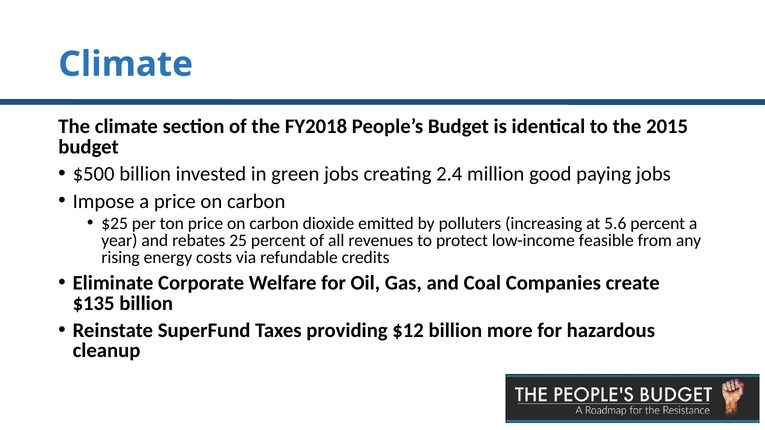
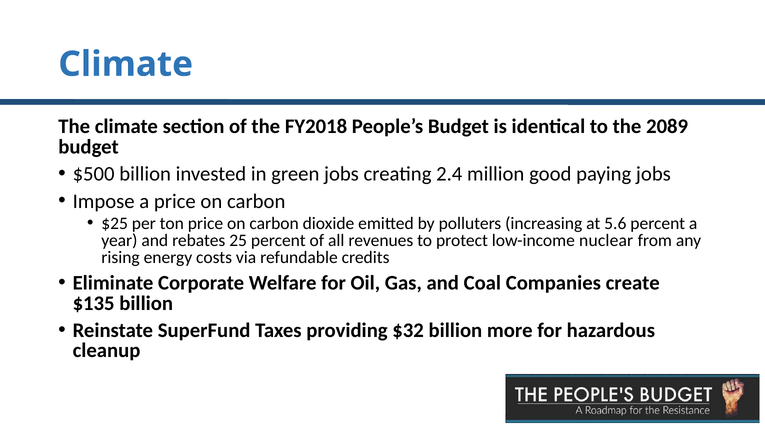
2015: 2015 -> 2089 (667, 127)
feasible: feasible -> nuclear (606, 241)
$12: $12 -> $32 (408, 331)
